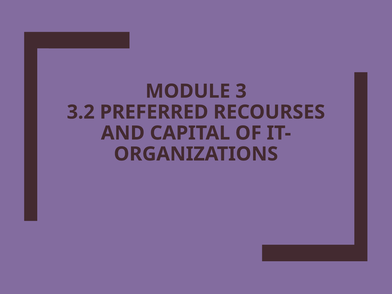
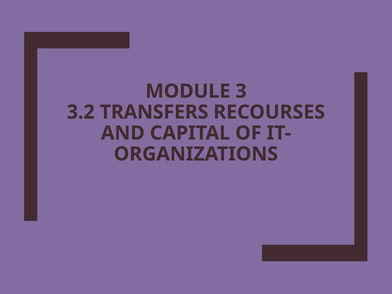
PREFERRED: PREFERRED -> TRANSFERS (154, 112)
